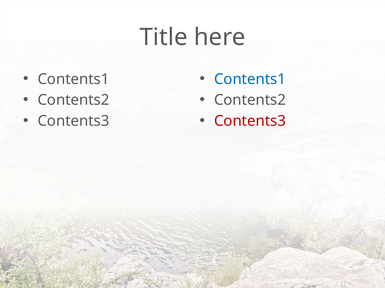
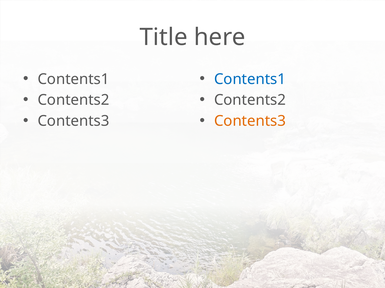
Contents3 colour: red -> orange (250, 121)
